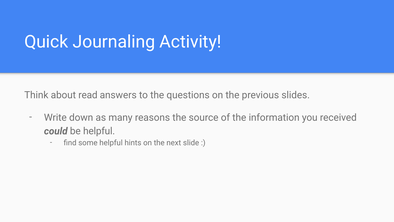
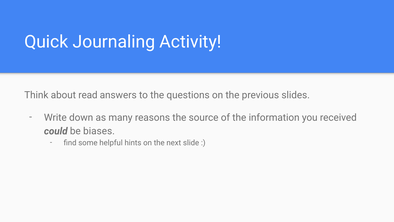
be helpful: helpful -> biases (99, 131)
